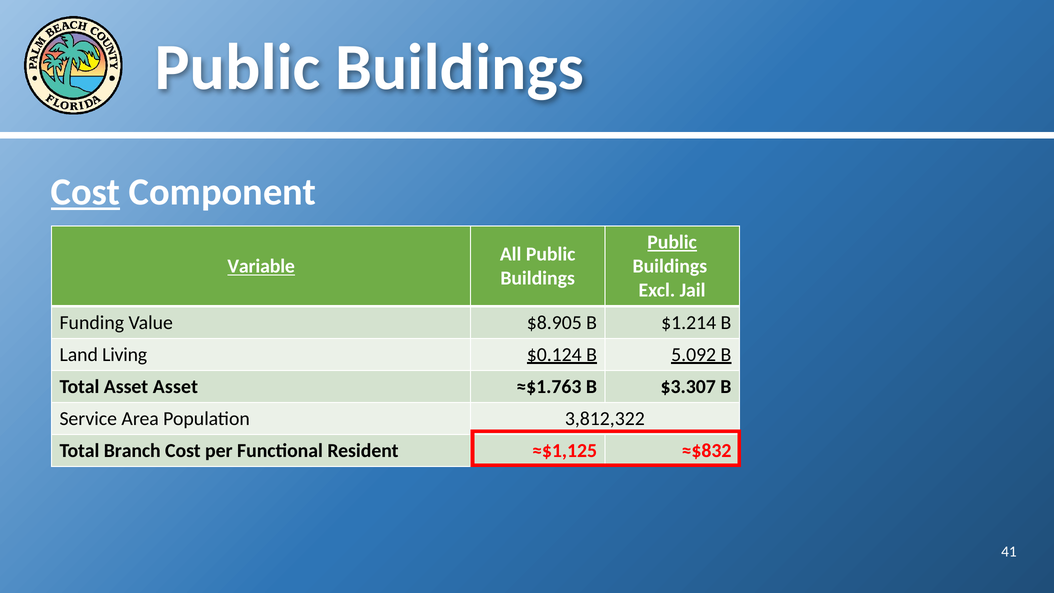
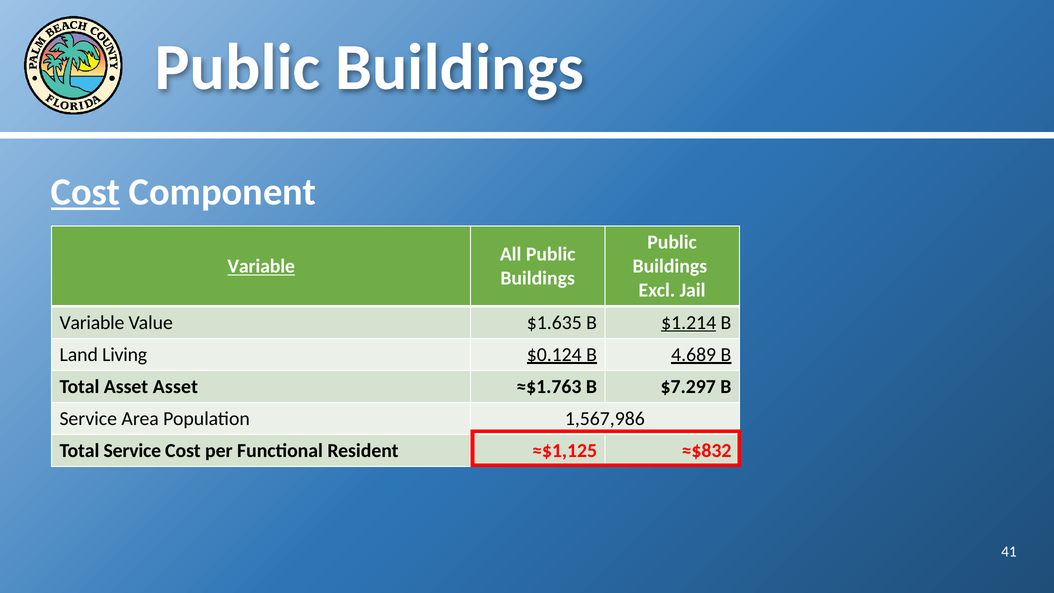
Public underline: present -> none (672, 242)
Funding: Funding -> Variable (92, 322)
$8.905: $8.905 -> $1.635 (554, 322)
$1.214 underline: none -> present (689, 322)
5.092: 5.092 -> 4.689 (694, 355)
$3.307: $3.307 -> $7.297 (688, 387)
3,812,322: 3,812,322 -> 1,567,986 (605, 419)
Total Branch: Branch -> Service (132, 451)
